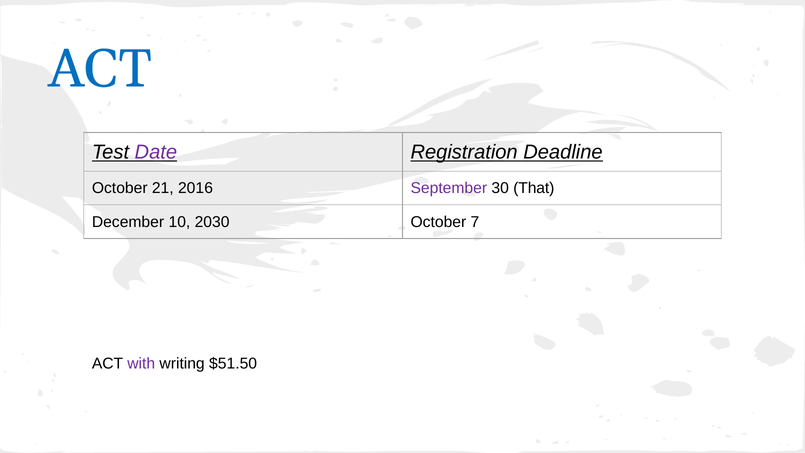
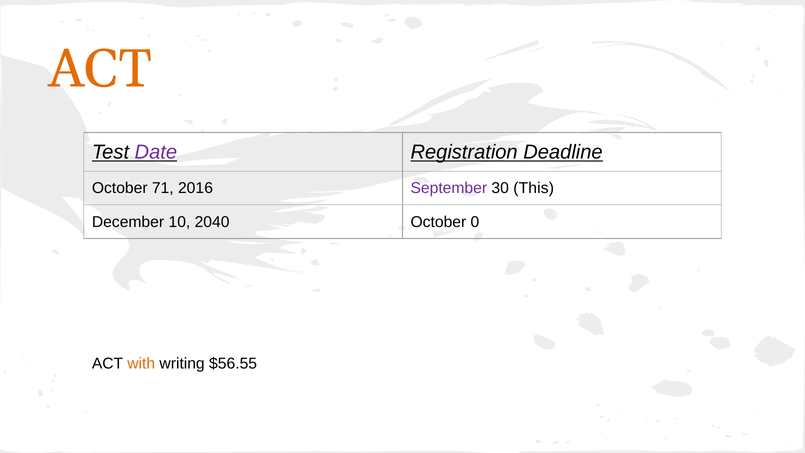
ACT colour: blue -> orange (100, 69)
21: 21 -> 71 (163, 188)
That: That -> This (534, 188)
2030: 2030 -> 2040 (212, 222)
7: 7 -> 0 (475, 222)
with colour: purple -> orange (141, 363)
$51.50: $51.50 -> $56.55 (233, 363)
